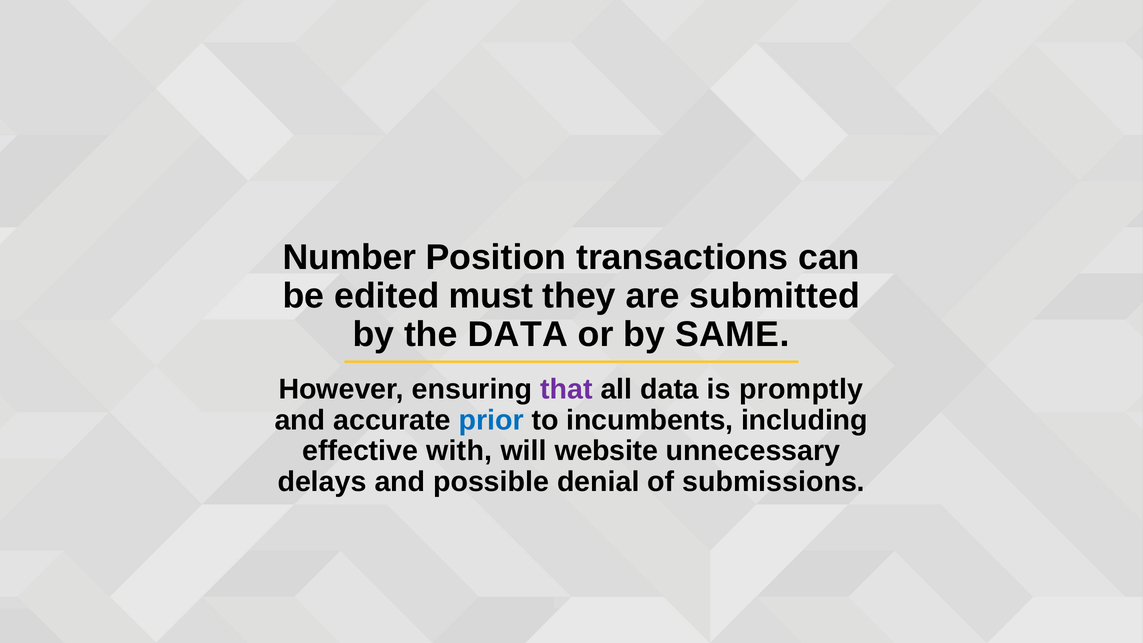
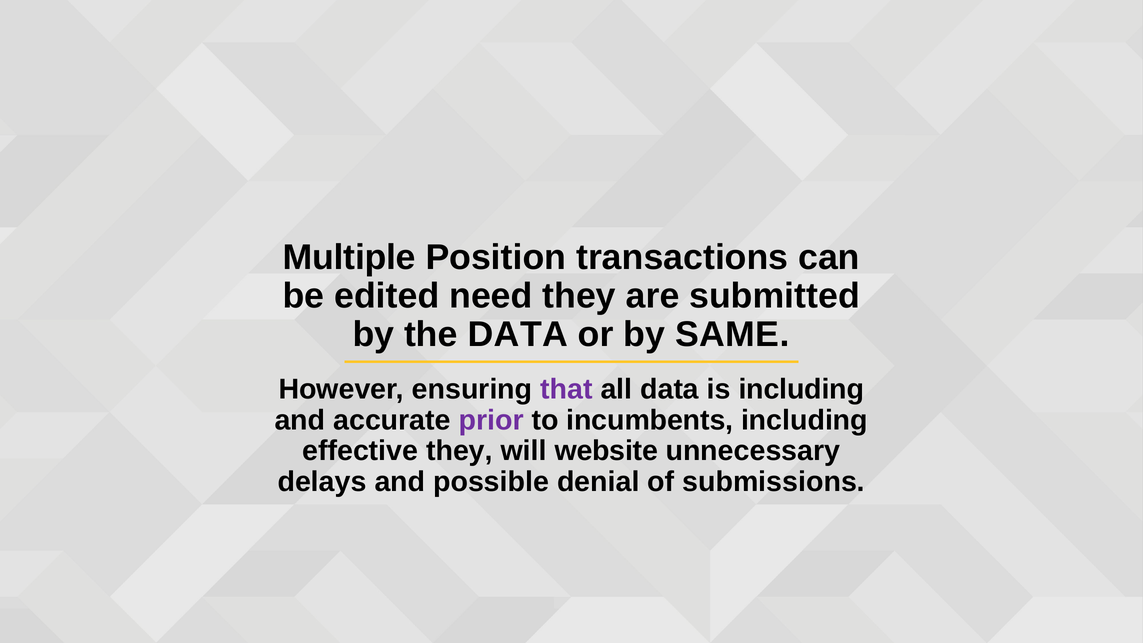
Number: Number -> Multiple (349, 257)
must: must -> need (491, 296)
is promptly: promptly -> including (801, 389)
prior colour: blue -> purple (491, 420)
effective with: with -> they (459, 451)
